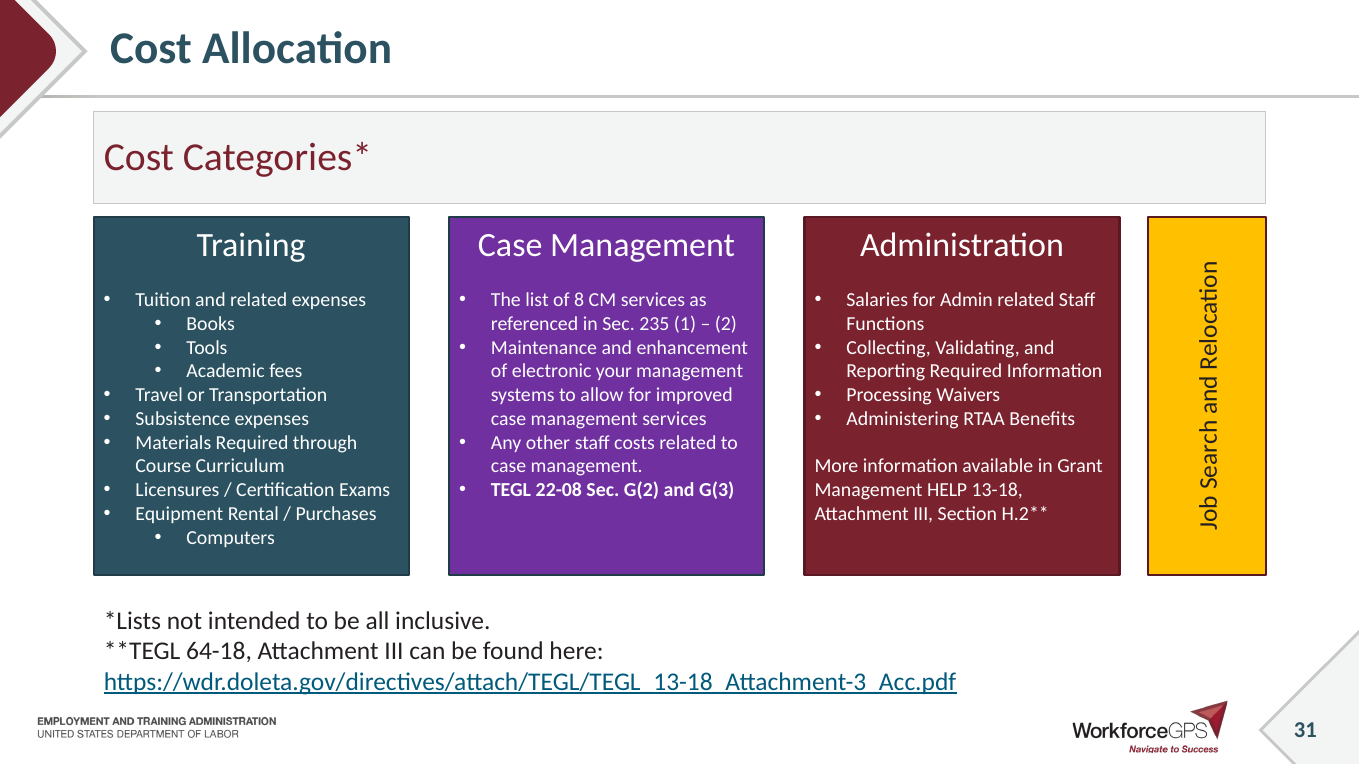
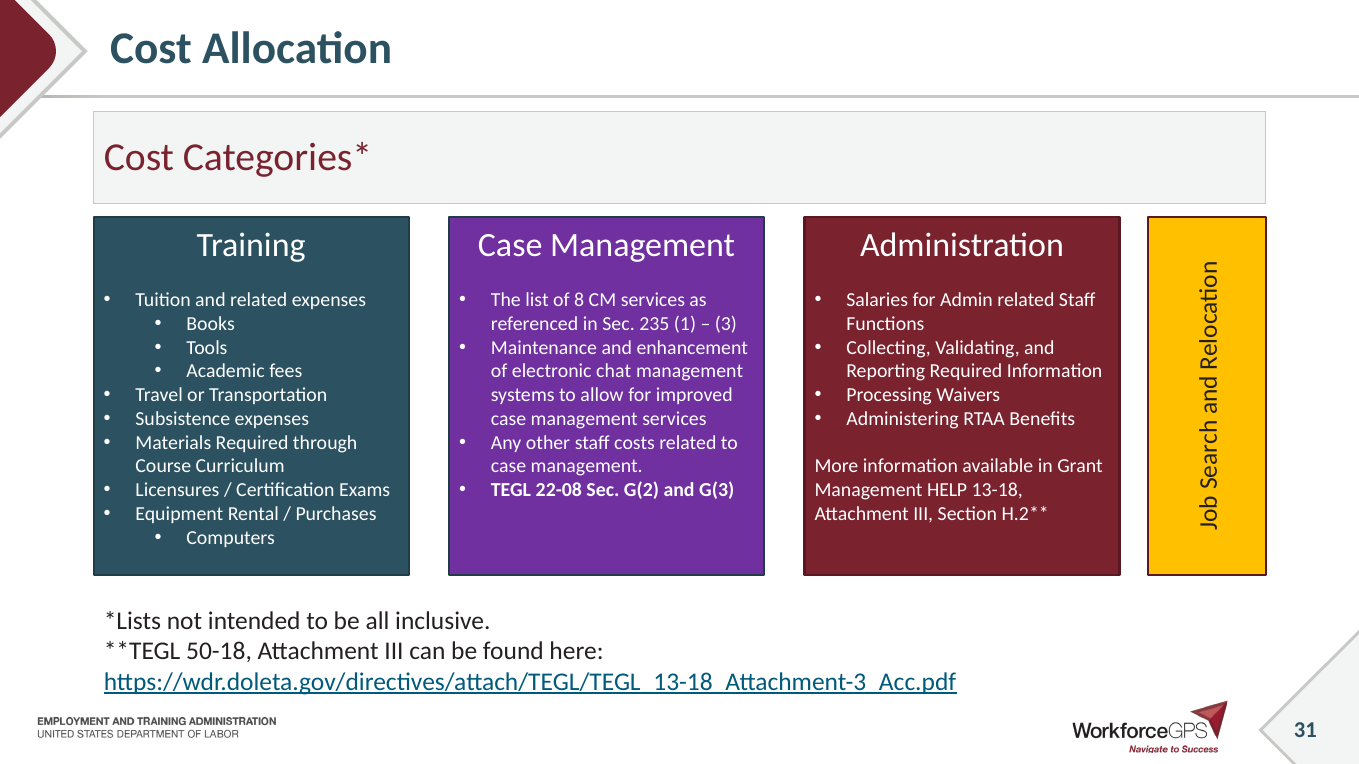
2: 2 -> 3 (726, 324)
your: your -> chat (614, 372)
64-18: 64-18 -> 50-18 (219, 652)
